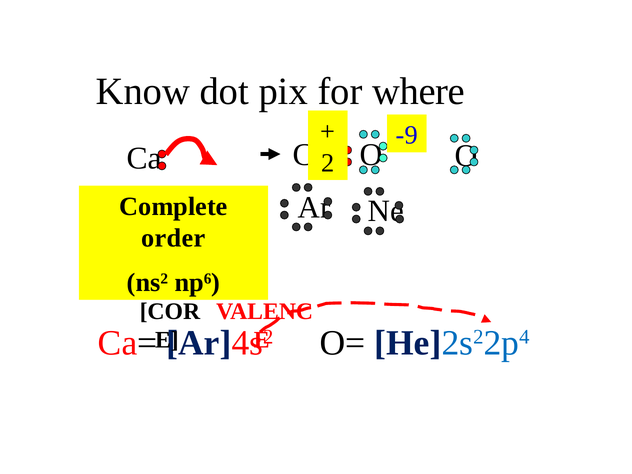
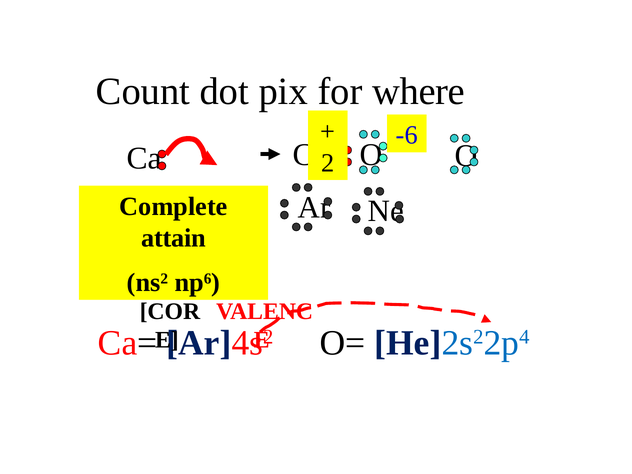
Know: Know -> Count (143, 92)
-9: -9 -> -6 (407, 135)
order: order -> attain (174, 238)
